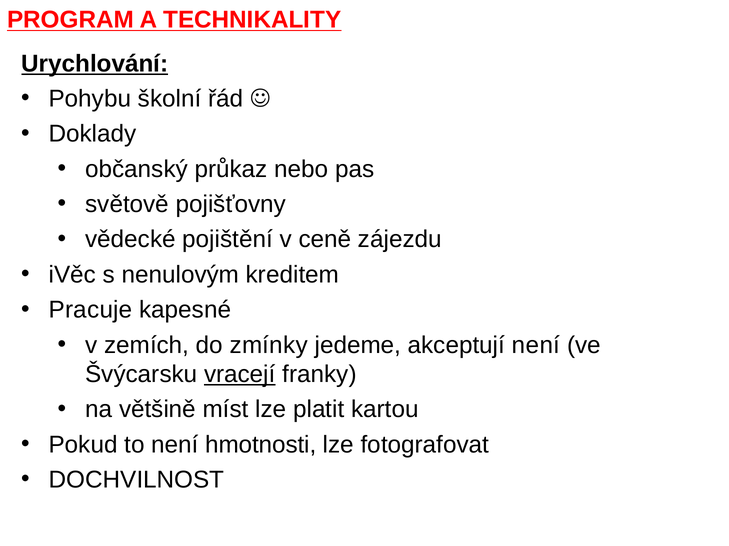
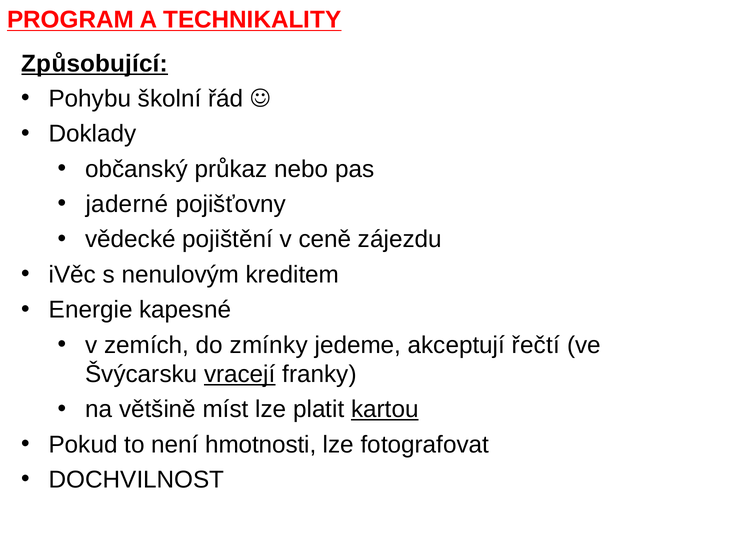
Urychlování: Urychlování -> Způsobující (95, 64)
světově: světově -> jaderné (127, 205)
Pracuje: Pracuje -> Energie (91, 310)
akceptují není: není -> řečtí (536, 346)
kartou underline: none -> present (385, 410)
